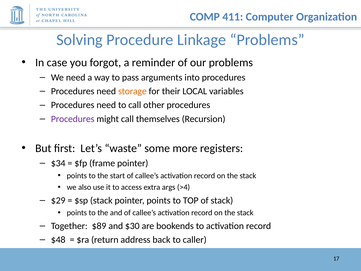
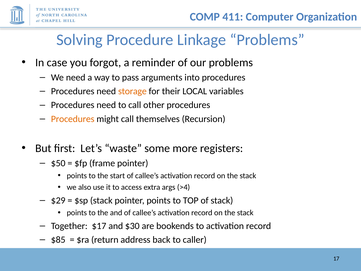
Procedures colour: purple -> orange (73, 119)
$34: $34 -> $50 (58, 163)
$89: $89 -> $17 (99, 226)
$48: $48 -> $85 (58, 239)
